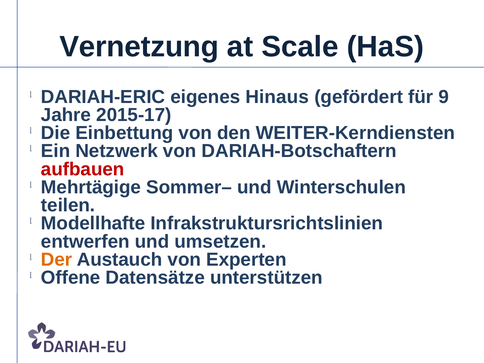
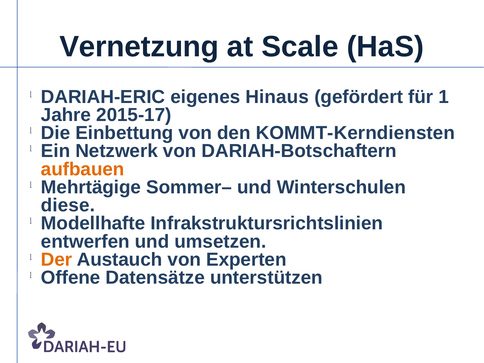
9: 9 -> 1 (444, 97)
WEITER-Kerndiensten: WEITER-Kerndiensten -> KOMMT-Kerndiensten (355, 133)
aufbauen colour: red -> orange (83, 169)
teilen: teilen -> diese (68, 205)
